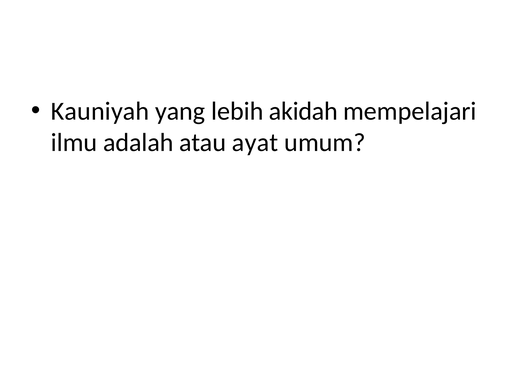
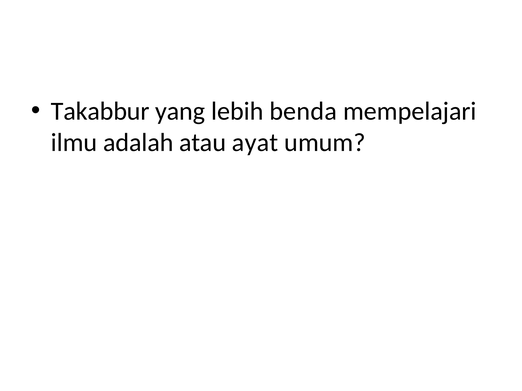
Kauniyah: Kauniyah -> Takabbur (100, 111)
akidah: akidah -> benda (303, 111)
